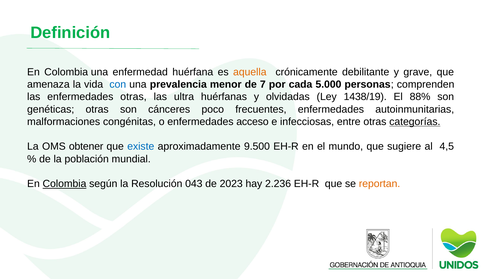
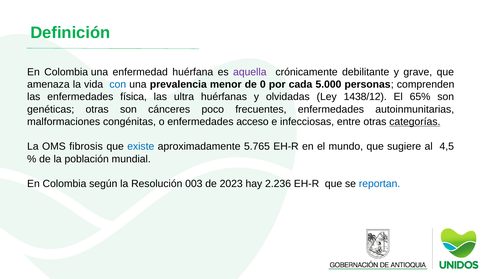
aquella colour: orange -> purple (250, 72)
7: 7 -> 0 (263, 85)
enfermedades otras: otras -> física (134, 97)
1438/19: 1438/19 -> 1438/12 (365, 97)
88%: 88% -> 65% (420, 97)
obtener: obtener -> fibrosis (86, 147)
9.500: 9.500 -> 5.765 (257, 147)
Colombia underline: present -> none (64, 184)
043: 043 -> 003 (194, 184)
reportan colour: orange -> blue (380, 184)
